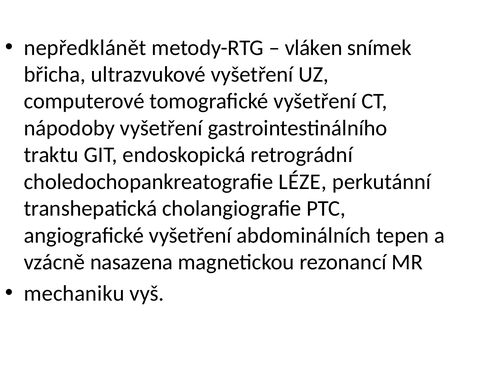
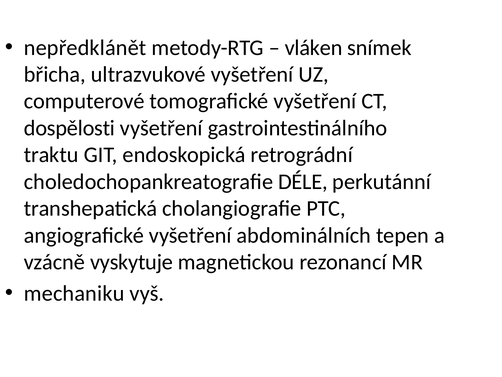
nápodoby: nápodoby -> dospělosti (69, 128)
LÉZE: LÉZE -> DÉLE (303, 181)
nasazena: nasazena -> vyskytuje (132, 262)
